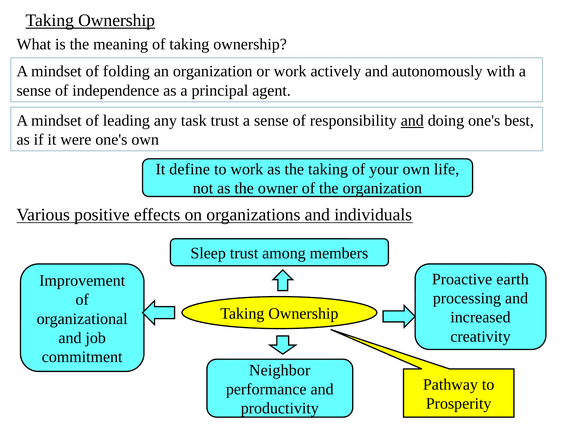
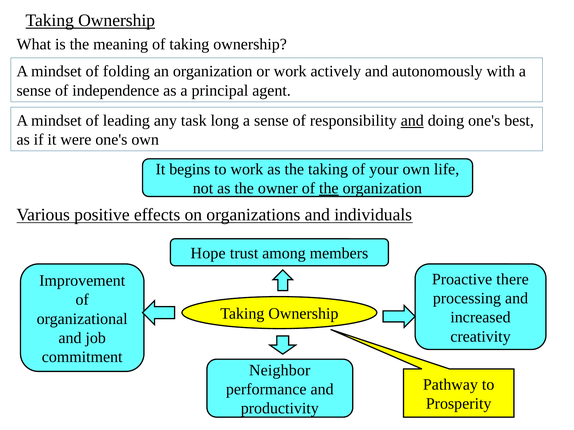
task trust: trust -> long (225, 121)
define: define -> begins (190, 169)
the underline: none -> present (329, 189)
Sleep: Sleep -> Hope (208, 254)
earth: earth -> there (513, 279)
